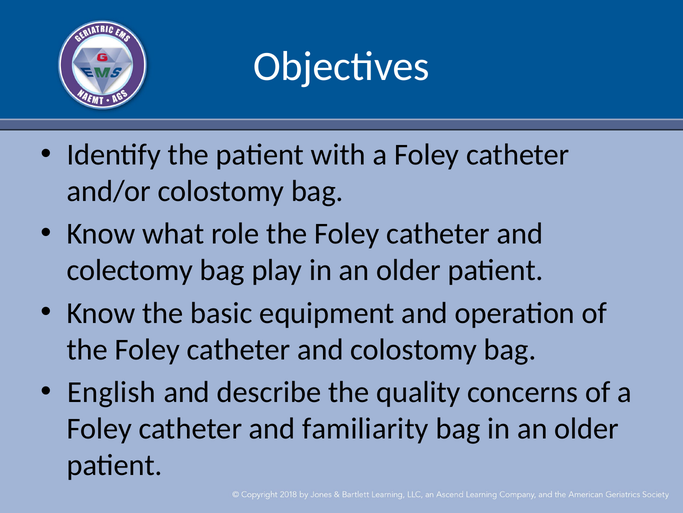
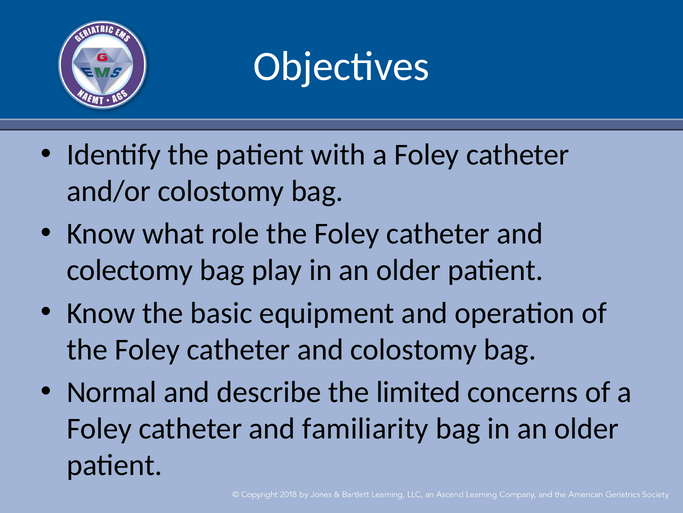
English: English -> Normal (112, 391)
quality: quality -> limited (418, 391)
